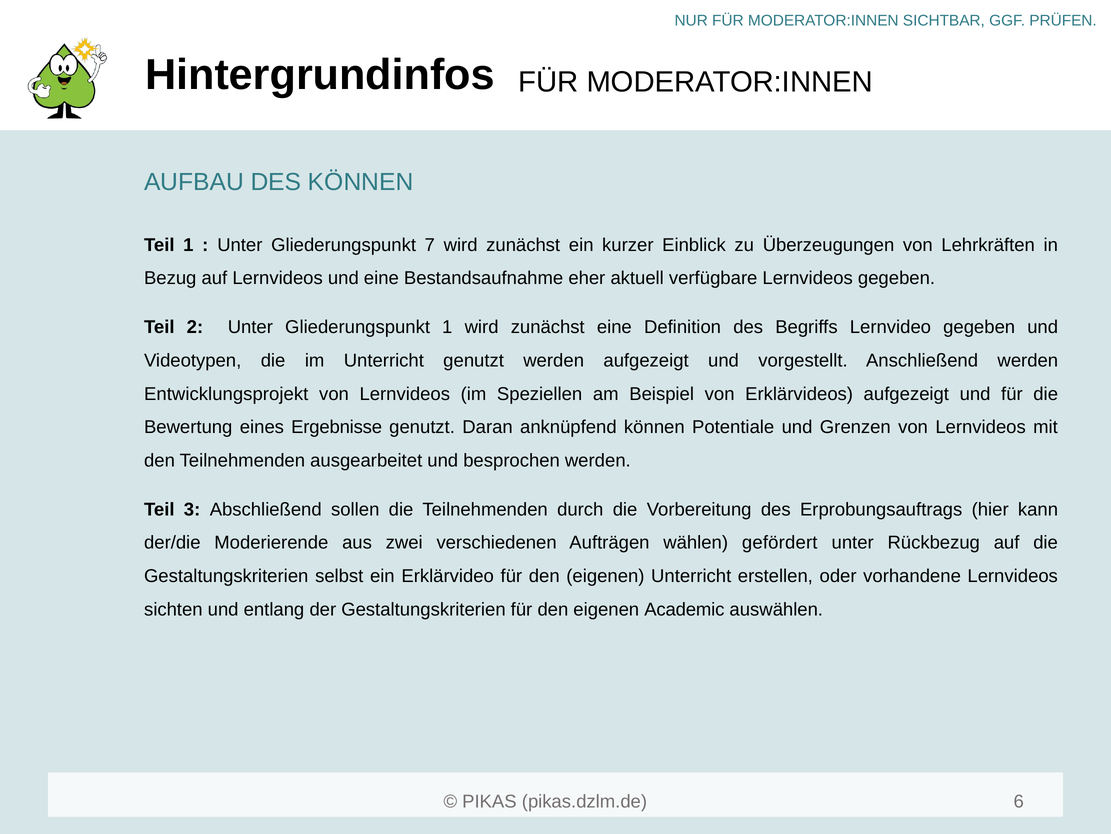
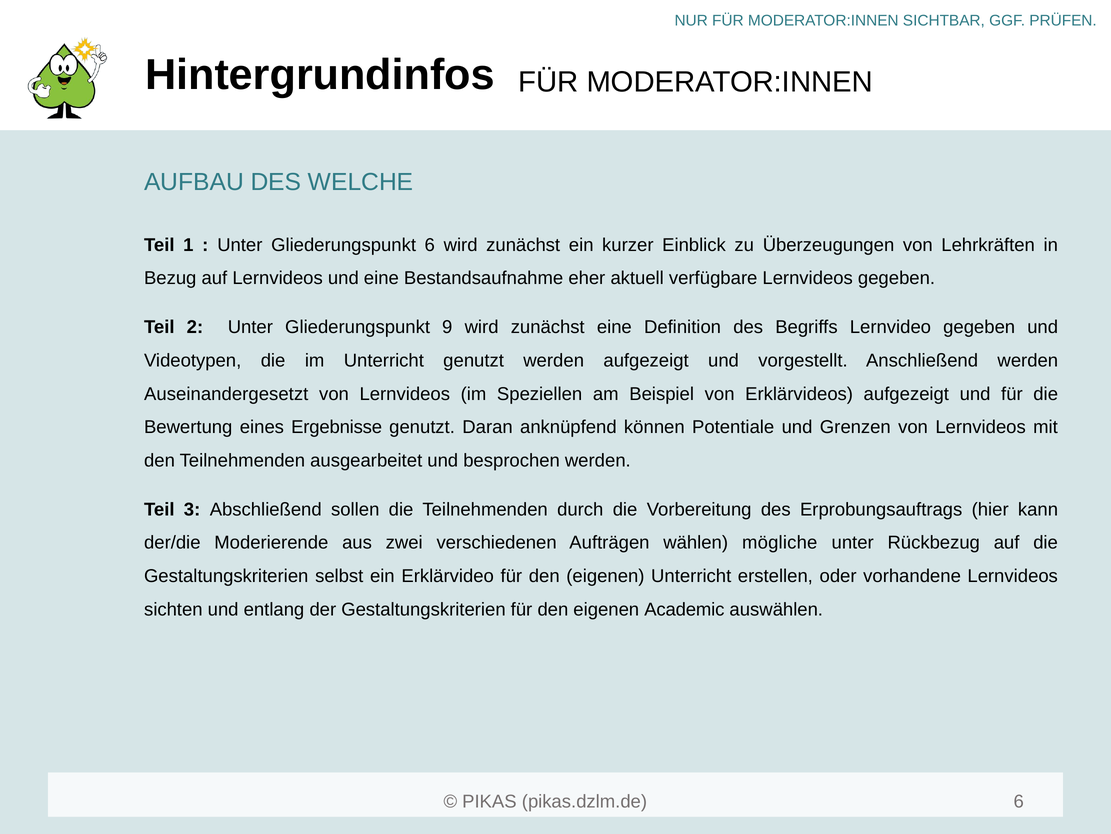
DES KÖNNEN: KÖNNEN -> WELCHE (361, 182)
Gliederungspunkt 7: 7 -> 6 (430, 245)
Gliederungspunkt 1: 1 -> 9 (447, 327)
Entwicklungsprojekt: Entwicklungsprojekt -> Auseinandergesetzt (226, 394)
gefördert: gefördert -> mögliche (780, 542)
